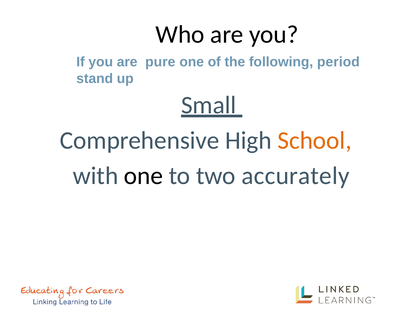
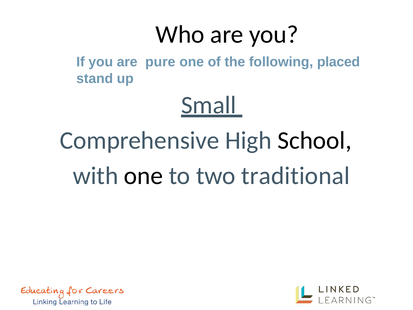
period: period -> placed (339, 62)
School colour: orange -> black (315, 140)
accurately: accurately -> traditional (296, 176)
